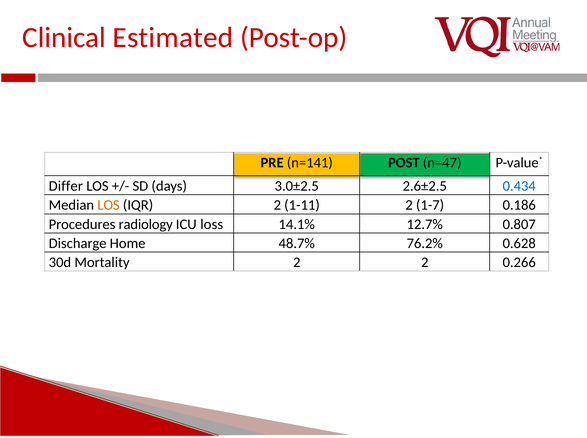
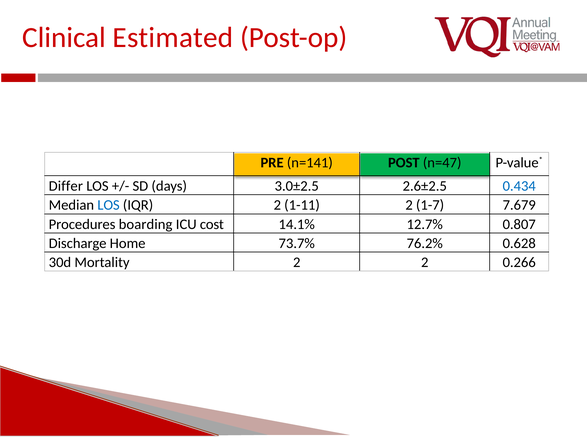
LOS colour: orange -> blue (109, 205)
0.186: 0.186 -> 7.679 (519, 205)
radiology: radiology -> boarding (146, 224)
loss: loss -> cost (212, 224)
48.7%: 48.7% -> 73.7% (297, 244)
